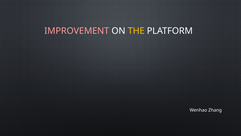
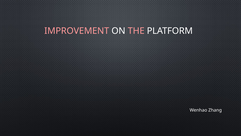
THE colour: yellow -> pink (136, 31)
